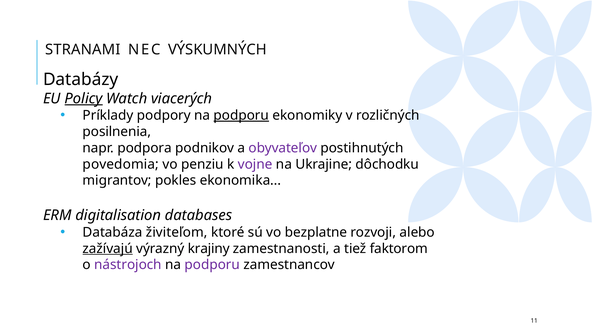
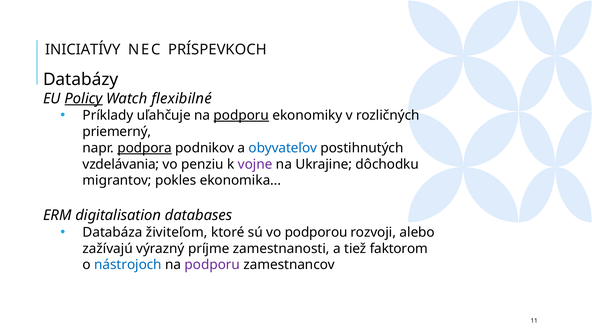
STRANAMI: STRANAMI -> INICIATÍVY (83, 50)
VÝSKUMNÝCH: VÝSKUMNÝCH -> PRÍSPEVKOCH (217, 50)
viacerých: viacerých -> flexibilné (182, 98)
podpory: podpory -> uľahčuje (164, 115)
posilnenia: posilnenia -> priemerný (117, 132)
podpora underline: none -> present (145, 148)
obyvateľov colour: purple -> blue (283, 148)
povedomia: povedomia -> vzdelávania (121, 164)
bezplatne: bezplatne -> podporou (316, 232)
zažívajú underline: present -> none (108, 249)
krajiny: krajiny -> príjme (209, 249)
nástrojoch colour: purple -> blue (128, 265)
